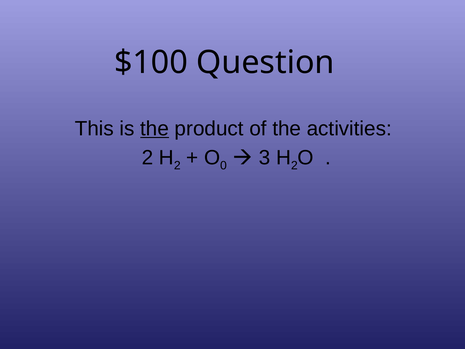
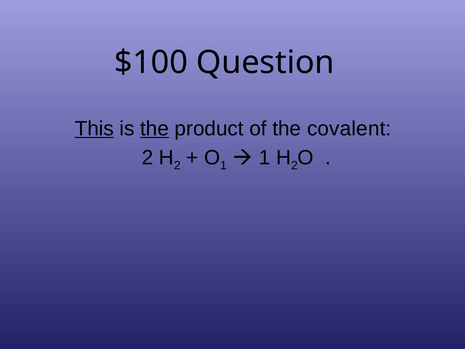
This underline: none -> present (94, 129)
activities: activities -> covalent (349, 129)
0: 0 -> 1 (223, 166)
3: 3 -> 1 (265, 157)
